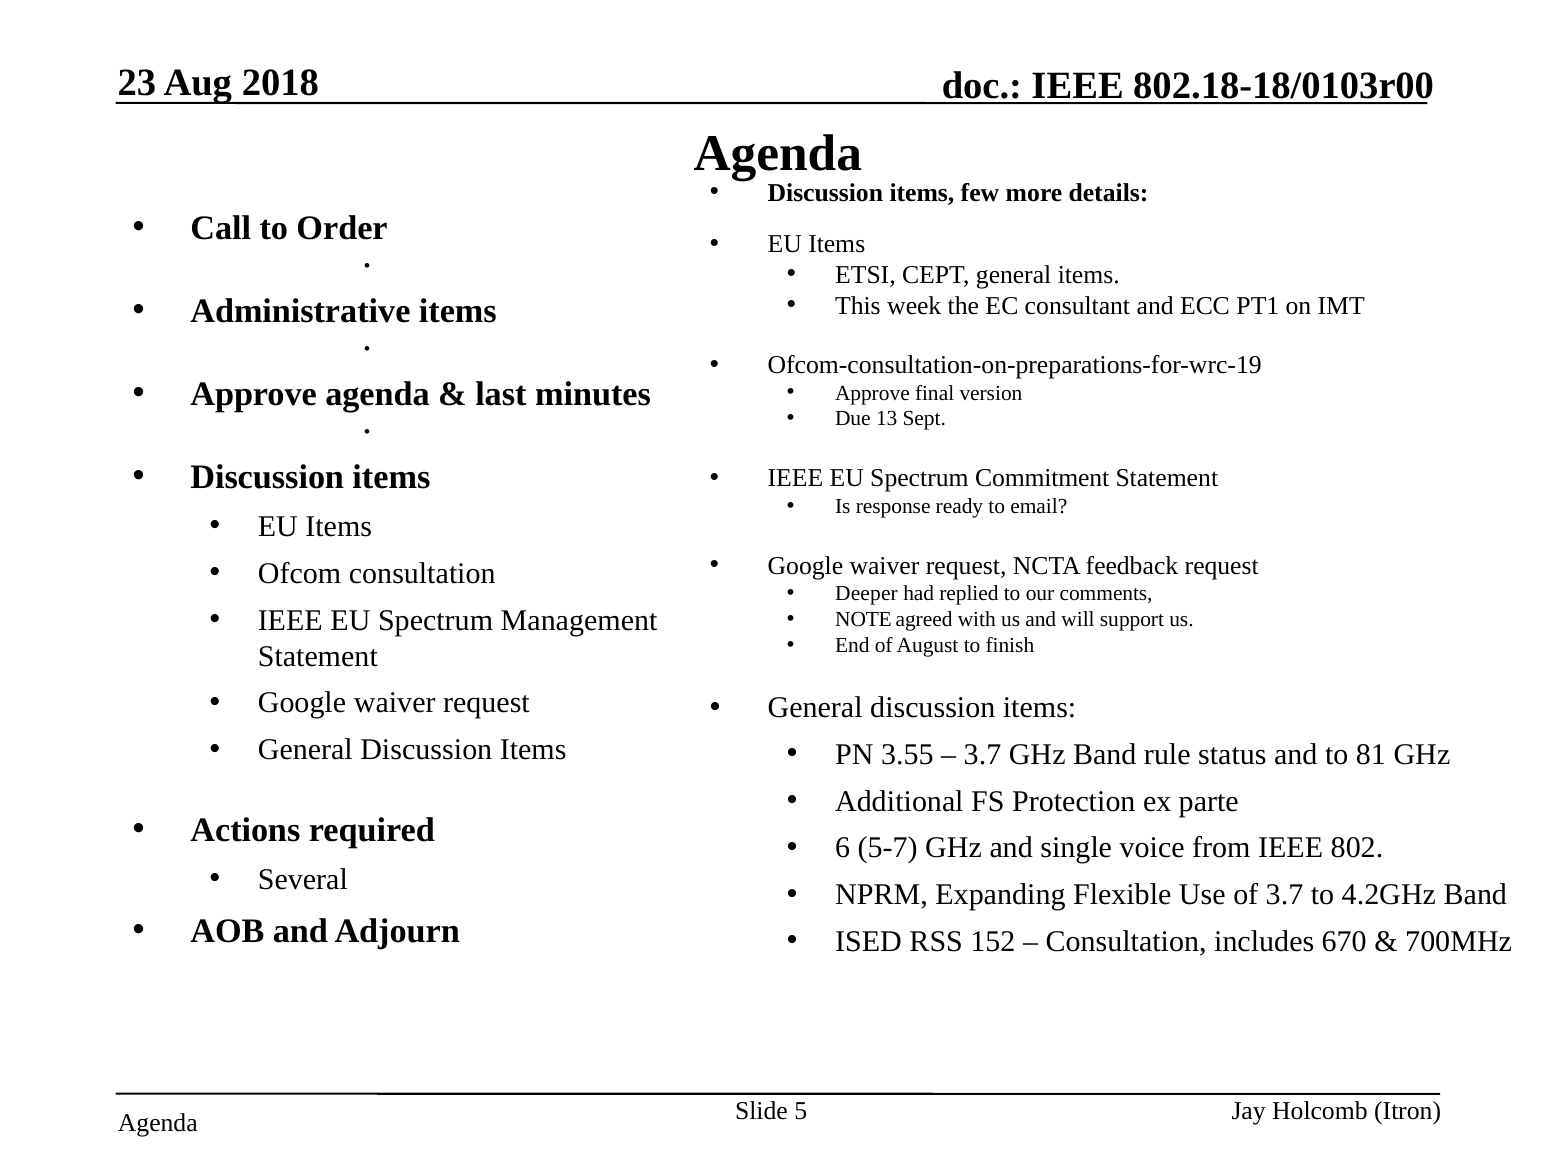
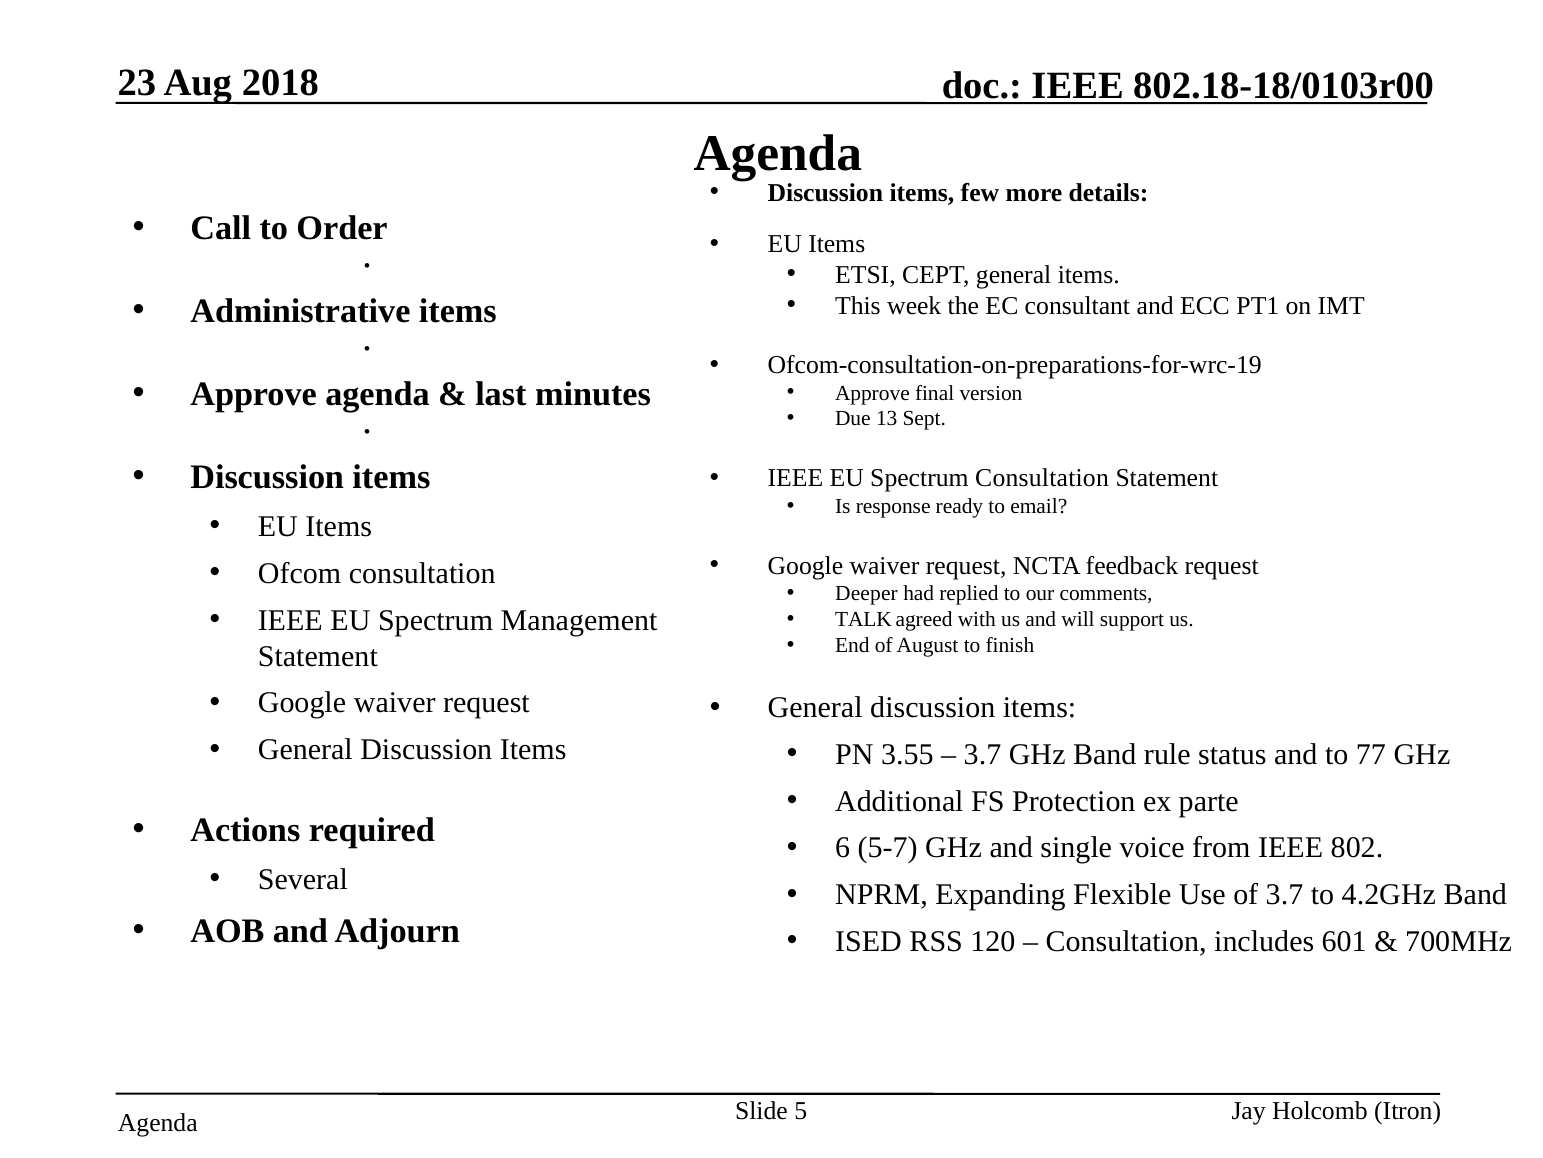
Spectrum Commitment: Commitment -> Consultation (1042, 478)
NOTE: NOTE -> TALK (864, 619)
81: 81 -> 77 (1371, 754)
152: 152 -> 120 (993, 941)
670: 670 -> 601 (1344, 941)
